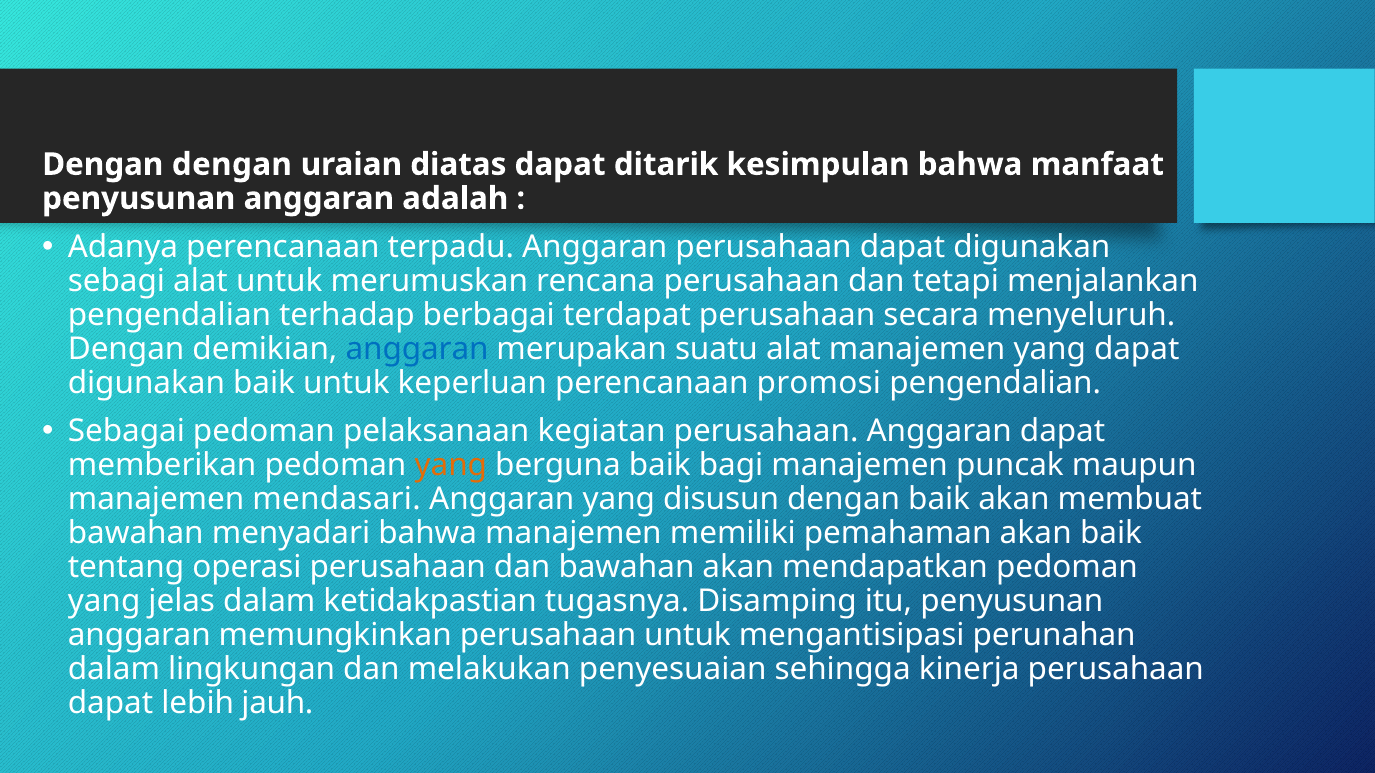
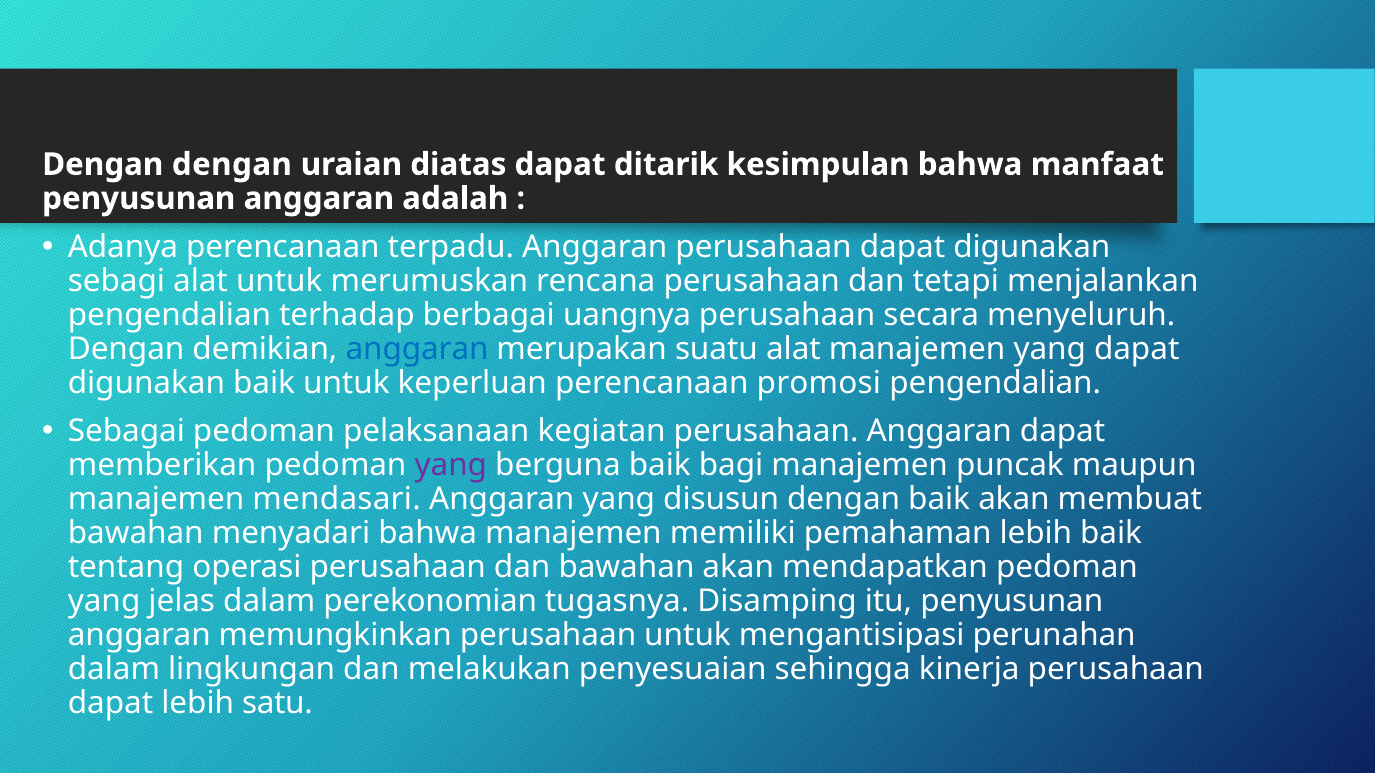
terdapat: terdapat -> uangnya (627, 315)
yang colour: orange -> purple (451, 465)
pemahaman akan: akan -> lebih (1036, 533)
ketidakpastian: ketidakpastian -> perekonomian (430, 601)
jauh: jauh -> satu (277, 704)
